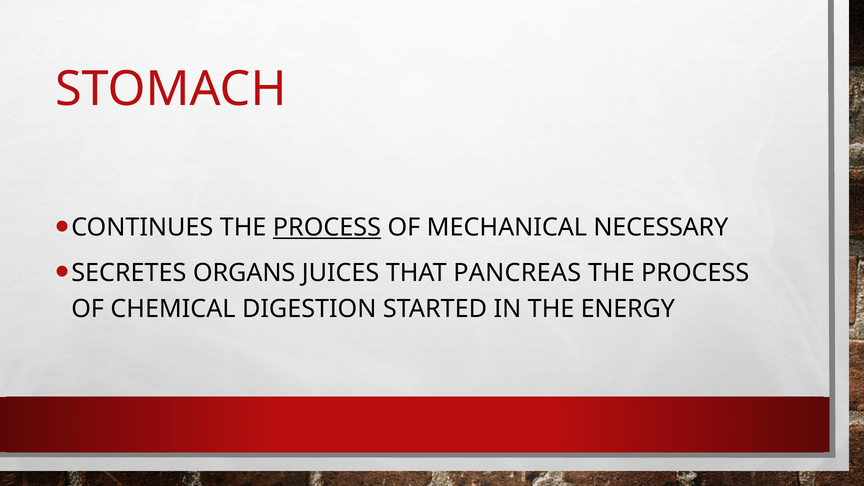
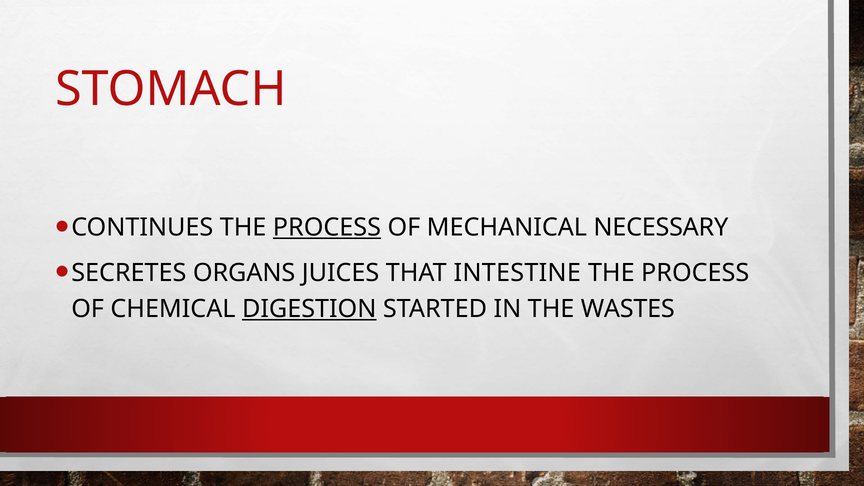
PANCREAS: PANCREAS -> INTESTINE (517, 273)
DIGESTION underline: none -> present (309, 309)
ENERGY: ENERGY -> WASTES (628, 309)
